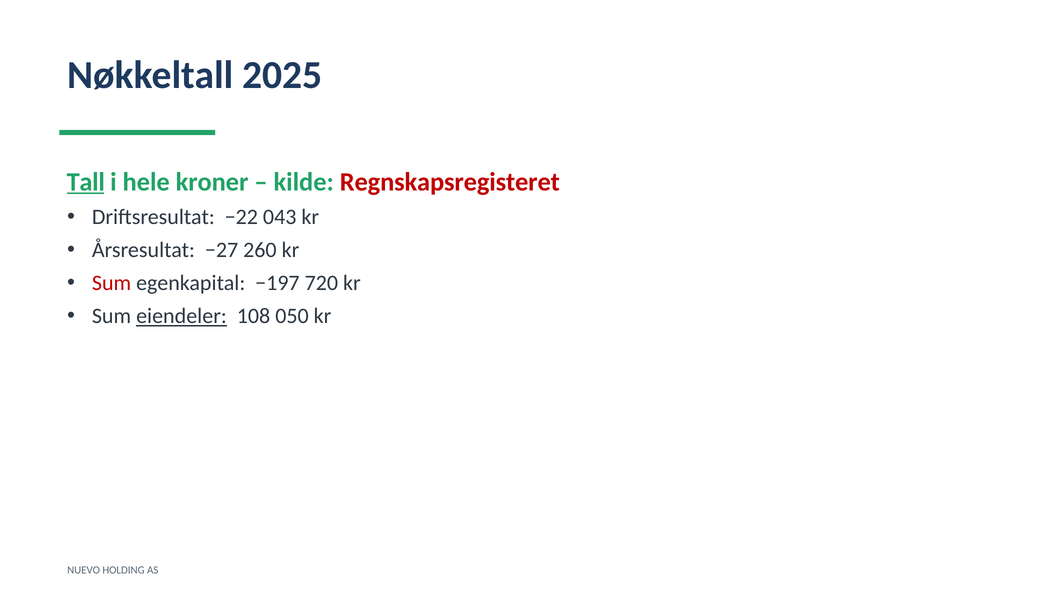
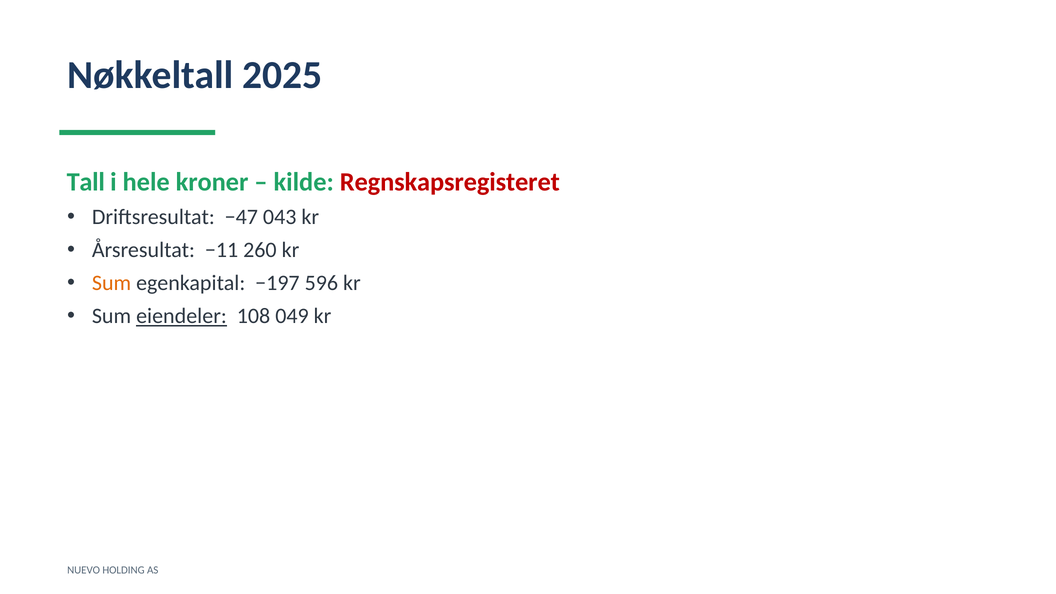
Tall underline: present -> none (86, 182)
−22: −22 -> −47 (241, 217)
−27: −27 -> −11 (222, 250)
Sum colour: red -> orange (112, 283)
720: 720 -> 596 (321, 283)
050: 050 -> 049 (292, 316)
